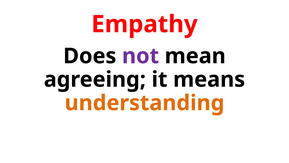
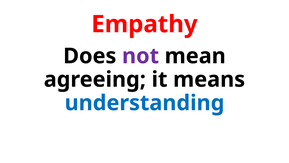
understanding colour: orange -> blue (144, 103)
